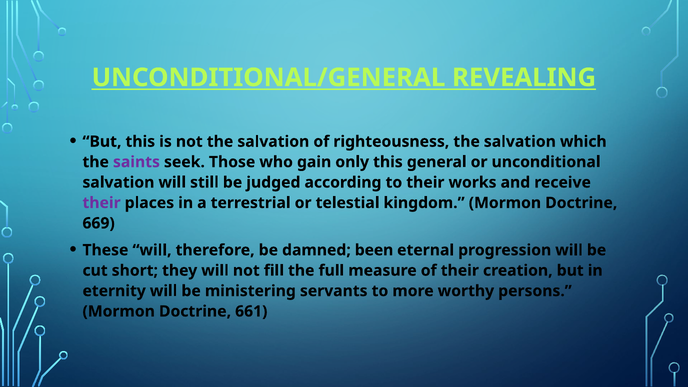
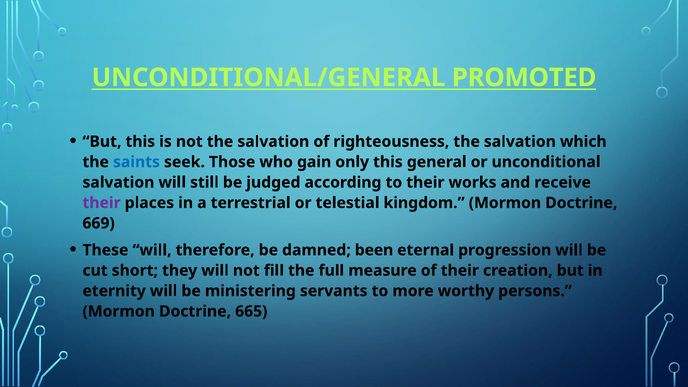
REVEALING: REVEALING -> PROMOTED (524, 78)
saints colour: purple -> blue (136, 162)
661: 661 -> 665 (251, 311)
